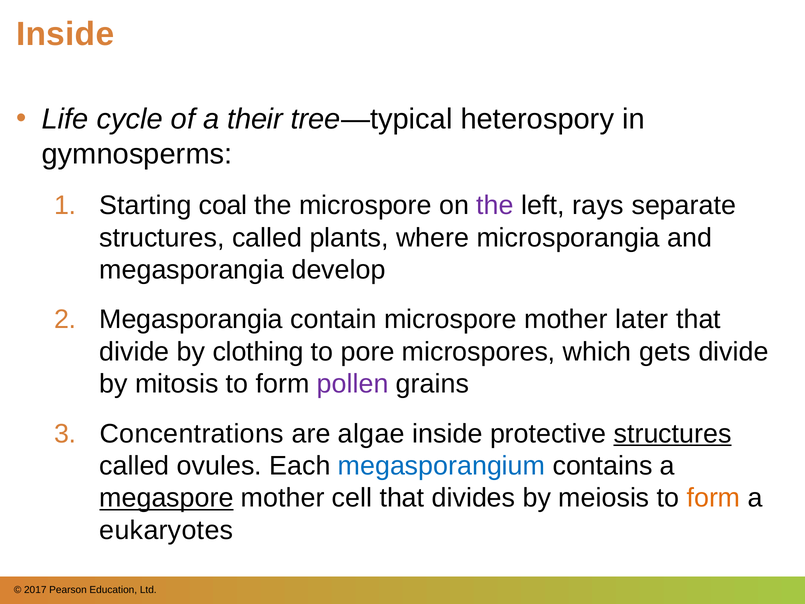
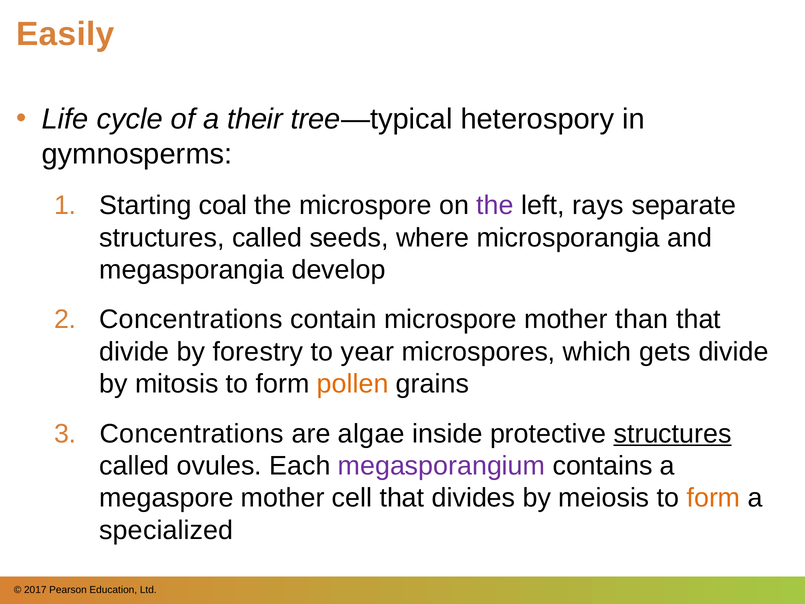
Inside: Inside -> Easily (65, 34)
plants: plants -> seeds (349, 238)
Megasporangia: Megasporangia -> Concentrations (191, 319)
later: later -> than (642, 319)
clothing: clothing -> forestry (258, 352)
pore: pore -> year (367, 352)
pollen colour: purple -> orange (353, 384)
megasporangium colour: blue -> purple (442, 466)
megaspore underline: present -> none (166, 498)
eukaryotes: eukaryotes -> specialized (166, 530)
